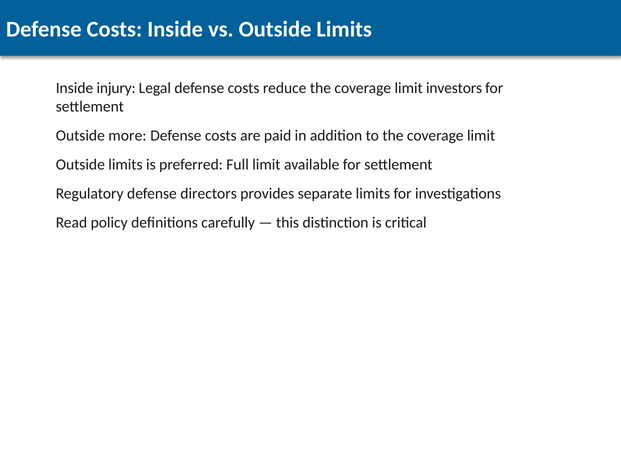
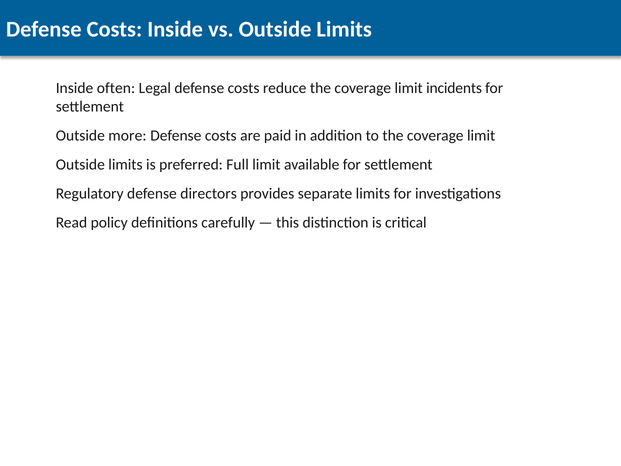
injury: injury -> often (116, 88)
investors: investors -> incidents (454, 88)
